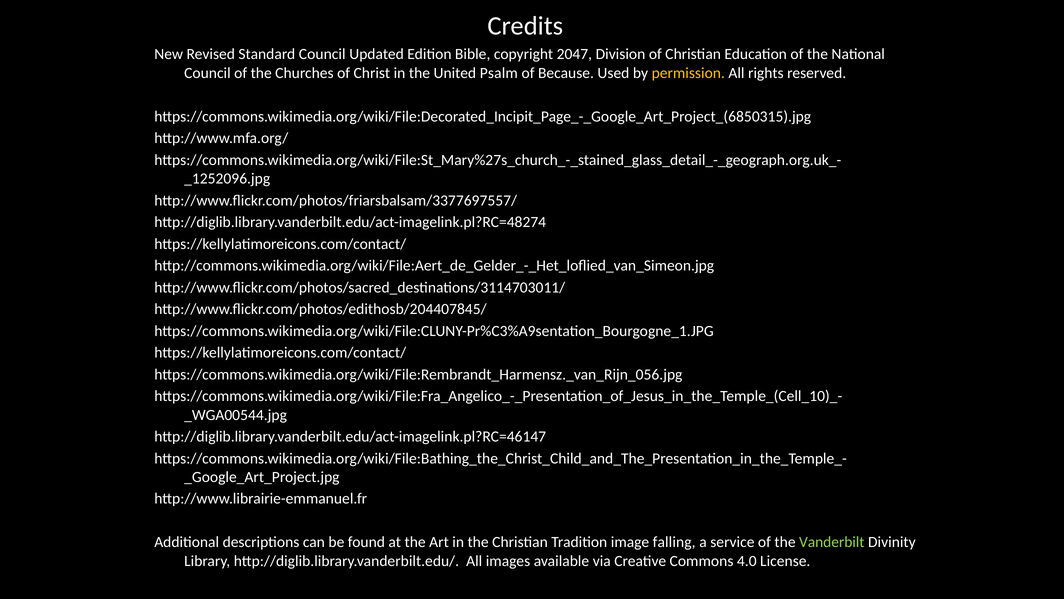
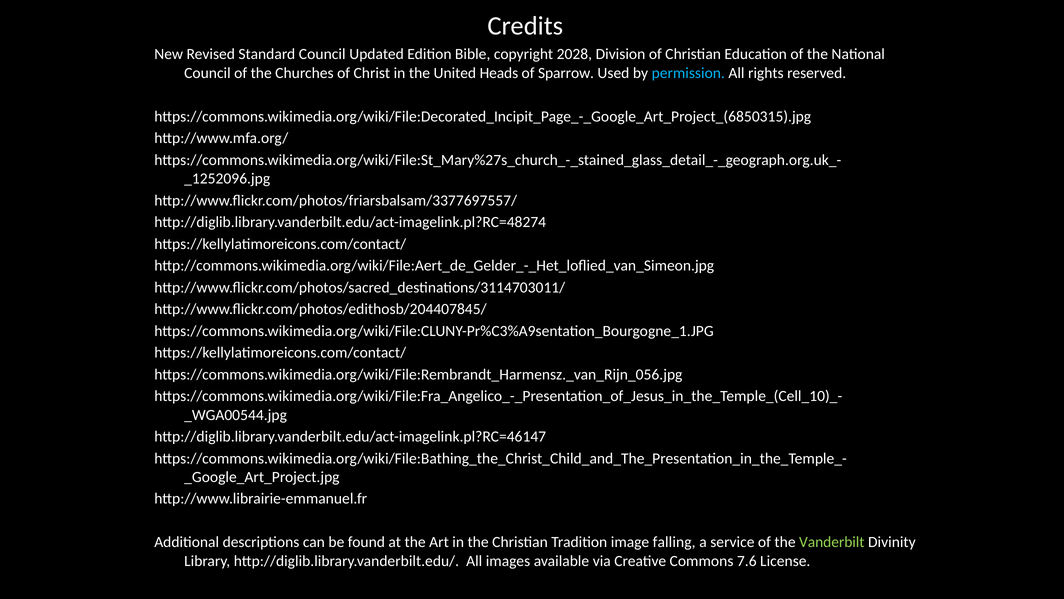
2047: 2047 -> 2028 (574, 54)
Psalm: Psalm -> Heads (499, 73)
Because: Because -> Sparrow (566, 73)
permission colour: yellow -> light blue (688, 73)
4.0: 4.0 -> 7.6 (747, 561)
